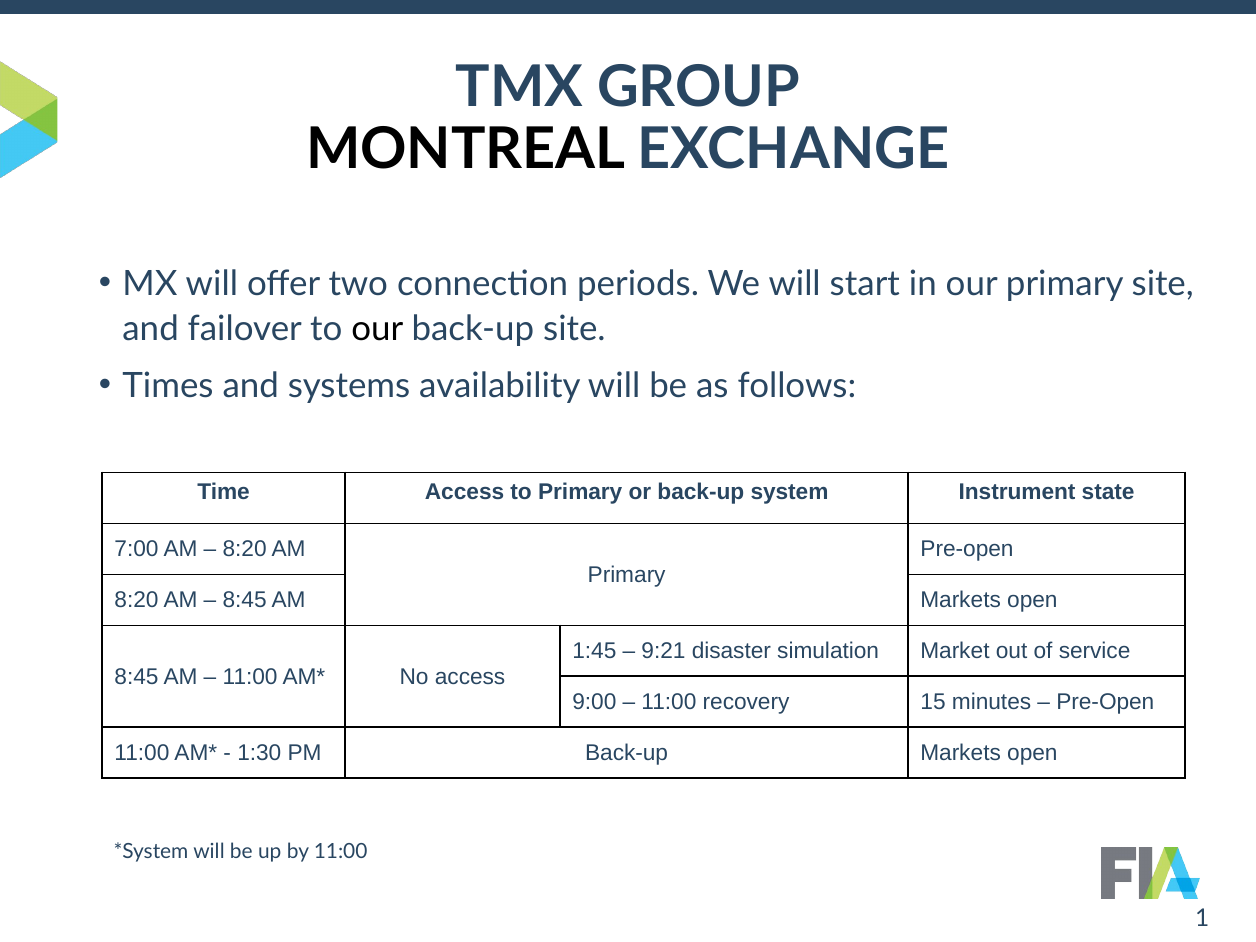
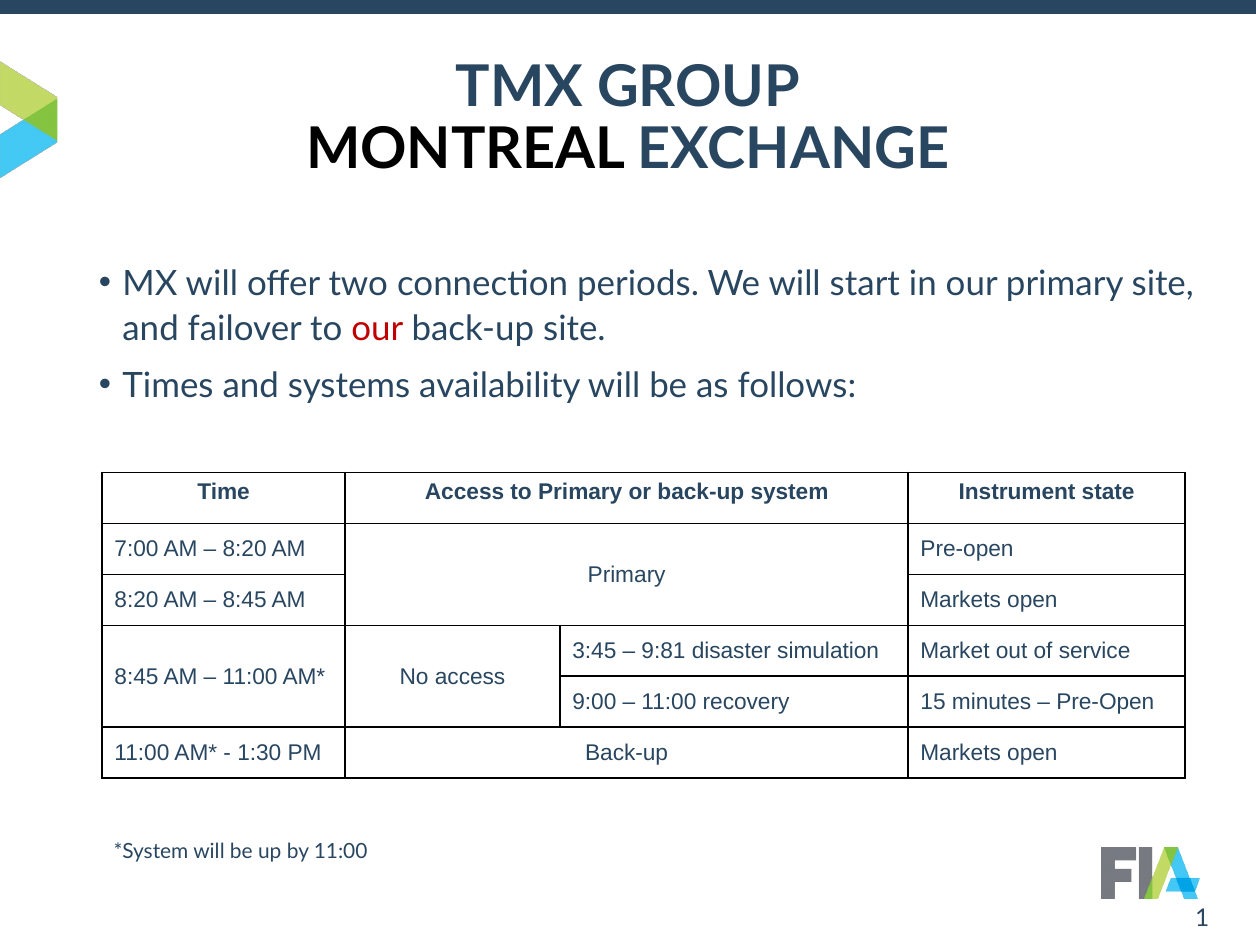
our colour: black -> red (377, 329)
1:45: 1:45 -> 3:45 (594, 651)
9:21: 9:21 -> 9:81 (664, 651)
